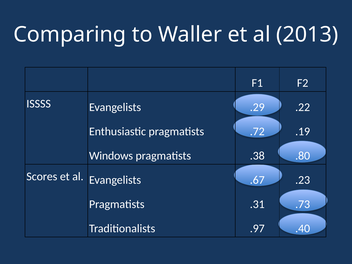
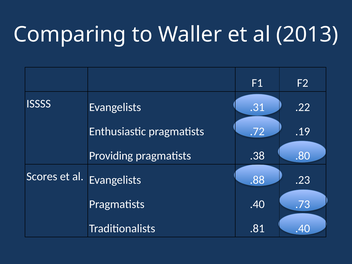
.29: .29 -> .31 (257, 107)
Windows: Windows -> Providing (111, 156)
.67: .67 -> .88 (257, 180)
Pragmatists .31: .31 -> .40 (257, 204)
.97: .97 -> .81 (257, 229)
